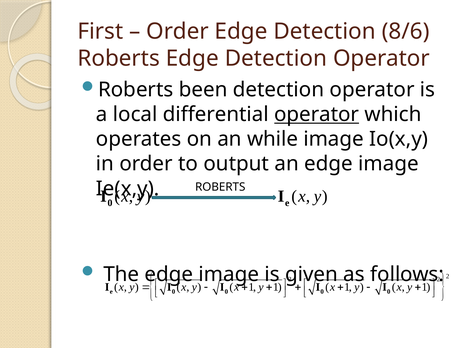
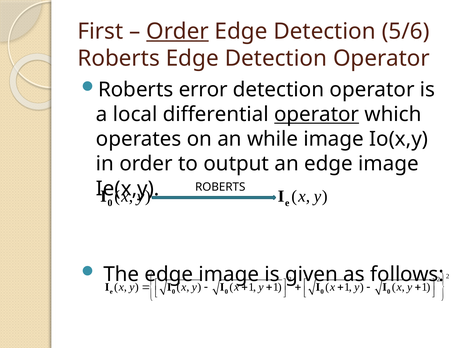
Order underline: none -> present (177, 31)
8/6: 8/6 -> 5/6 (406, 31)
been: been -> error (203, 90)
